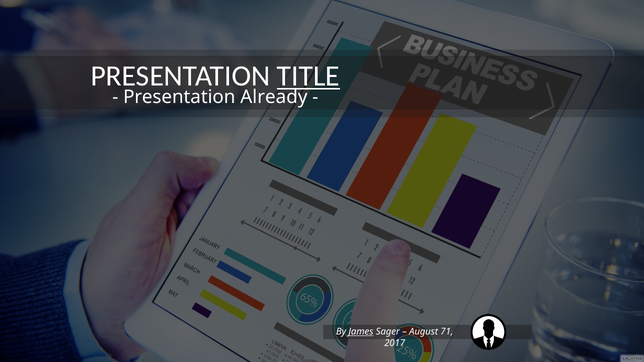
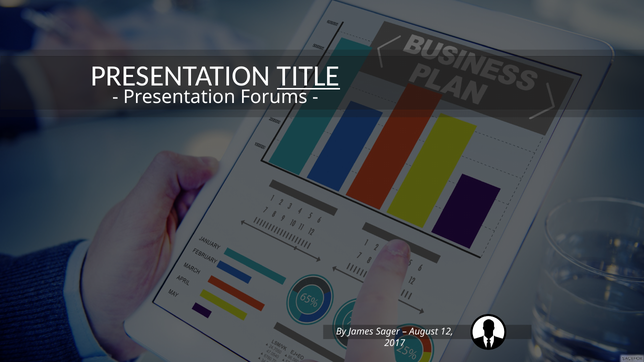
Already: Already -> Forums (274, 97)
James underline: present -> none (361, 332)
71: 71 -> 12 (447, 332)
